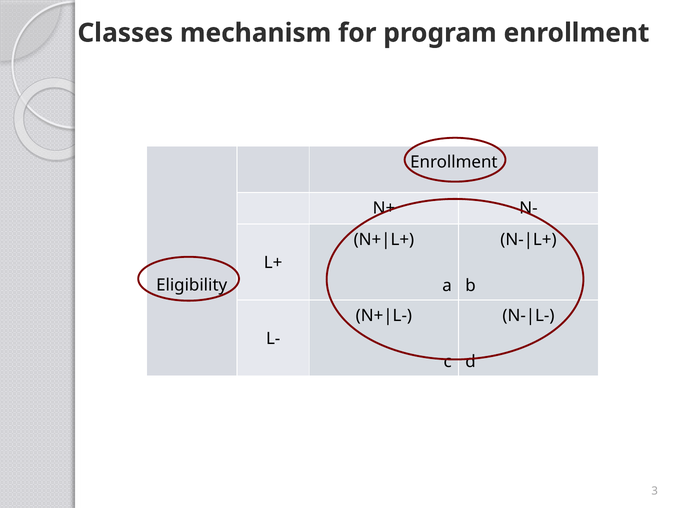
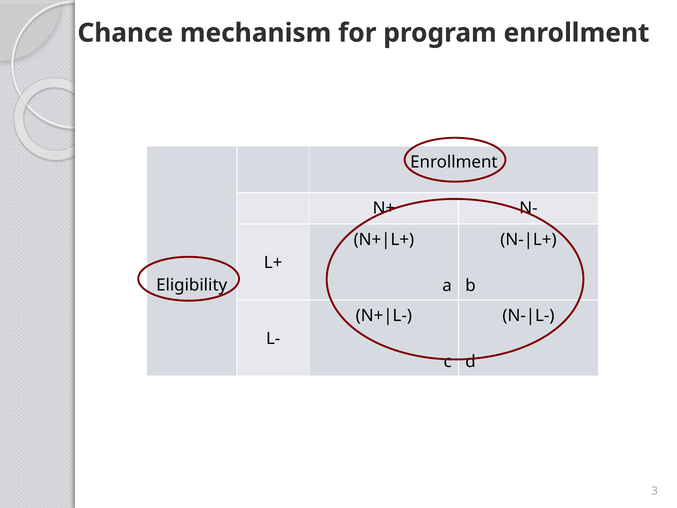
Classes: Classes -> Chance (125, 33)
